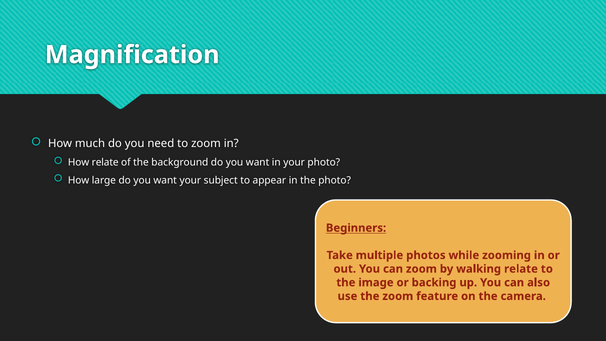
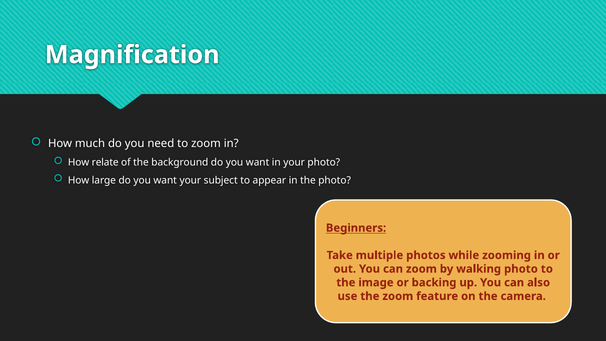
walking relate: relate -> photo (521, 269)
